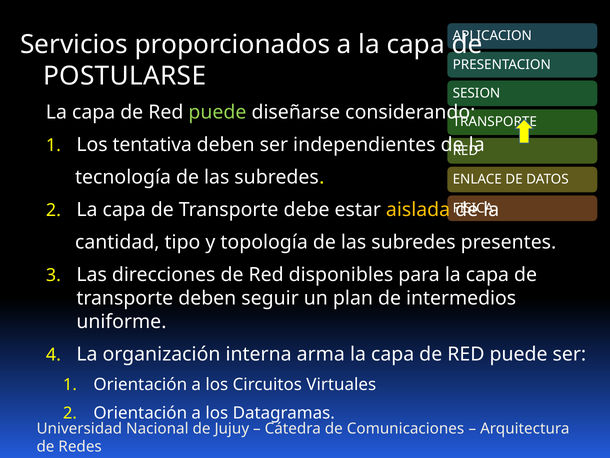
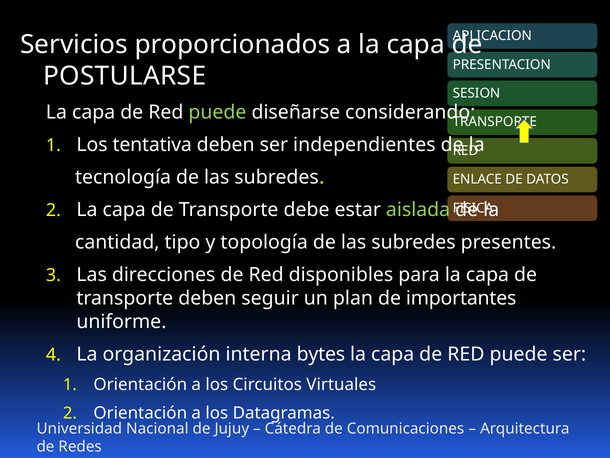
aislada colour: yellow -> light green (418, 210)
intermedios: intermedios -> importantes (461, 298)
arma: arma -> bytes (321, 354)
